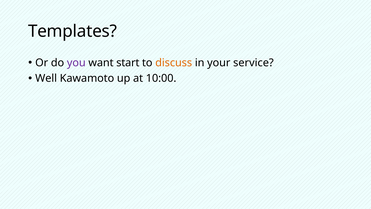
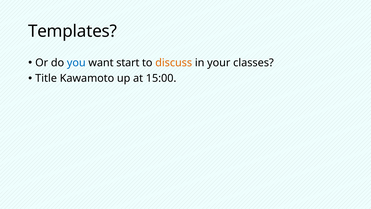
you colour: purple -> blue (76, 63)
service: service -> classes (253, 63)
Well: Well -> Title (46, 78)
10:00: 10:00 -> 15:00 (161, 78)
